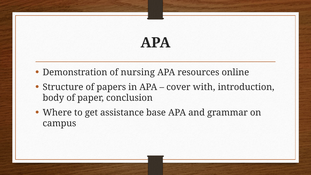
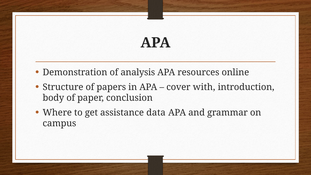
nursing: nursing -> analysis (138, 72)
base: base -> data (156, 113)
